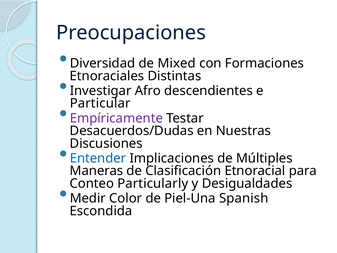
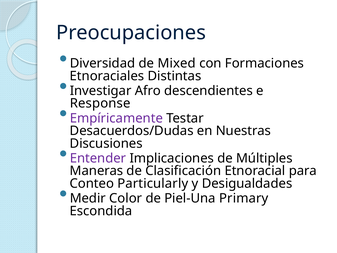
Particular: Particular -> Response (100, 103)
Entender colour: blue -> purple (98, 158)
Spanish: Spanish -> Primary (244, 198)
